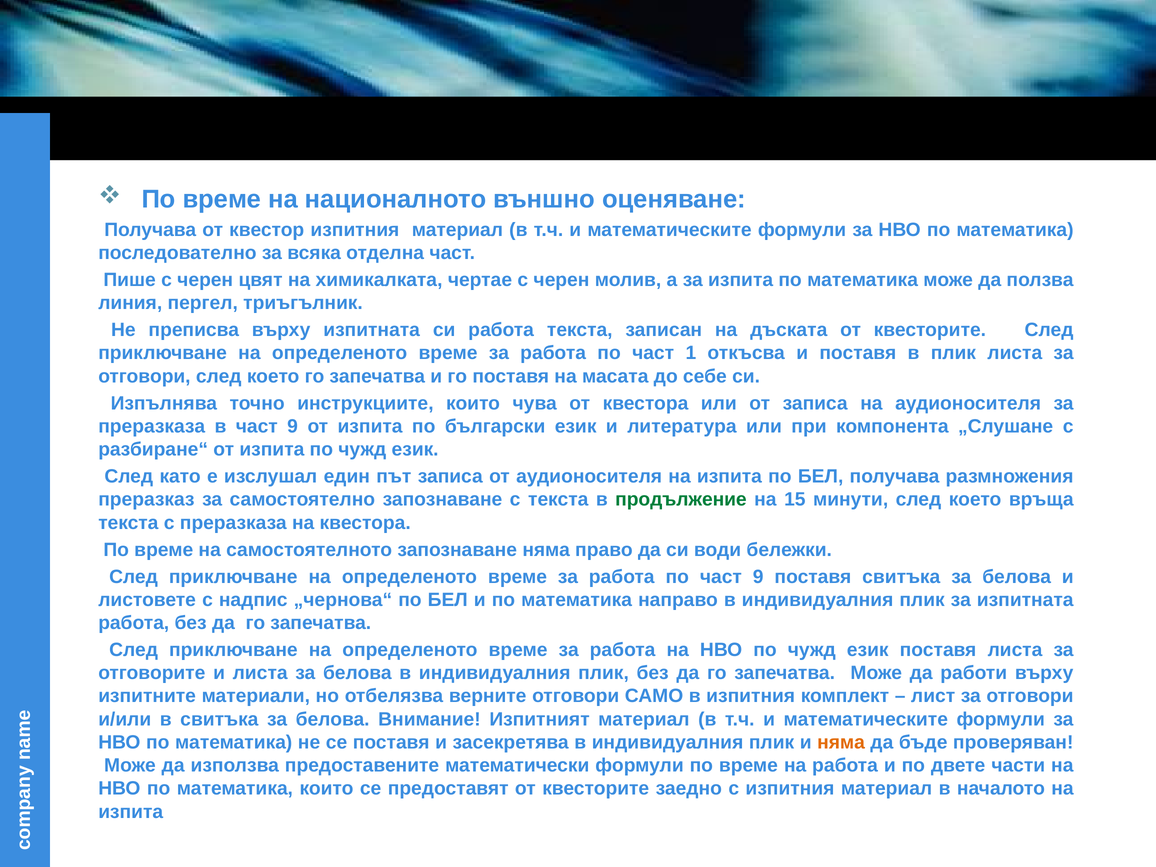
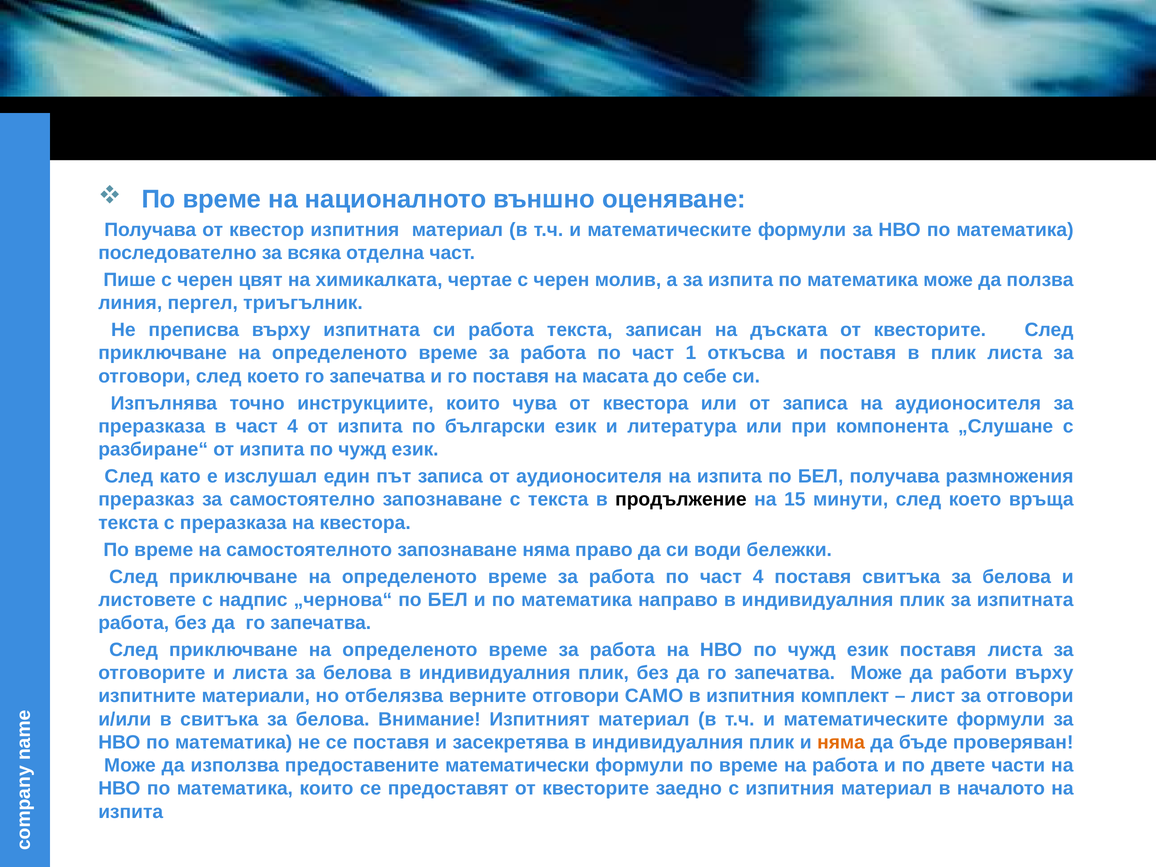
в част 9: 9 -> 4 (293, 426)
продължение colour: green -> black (681, 500)
по част 9: 9 -> 4 (758, 577)
